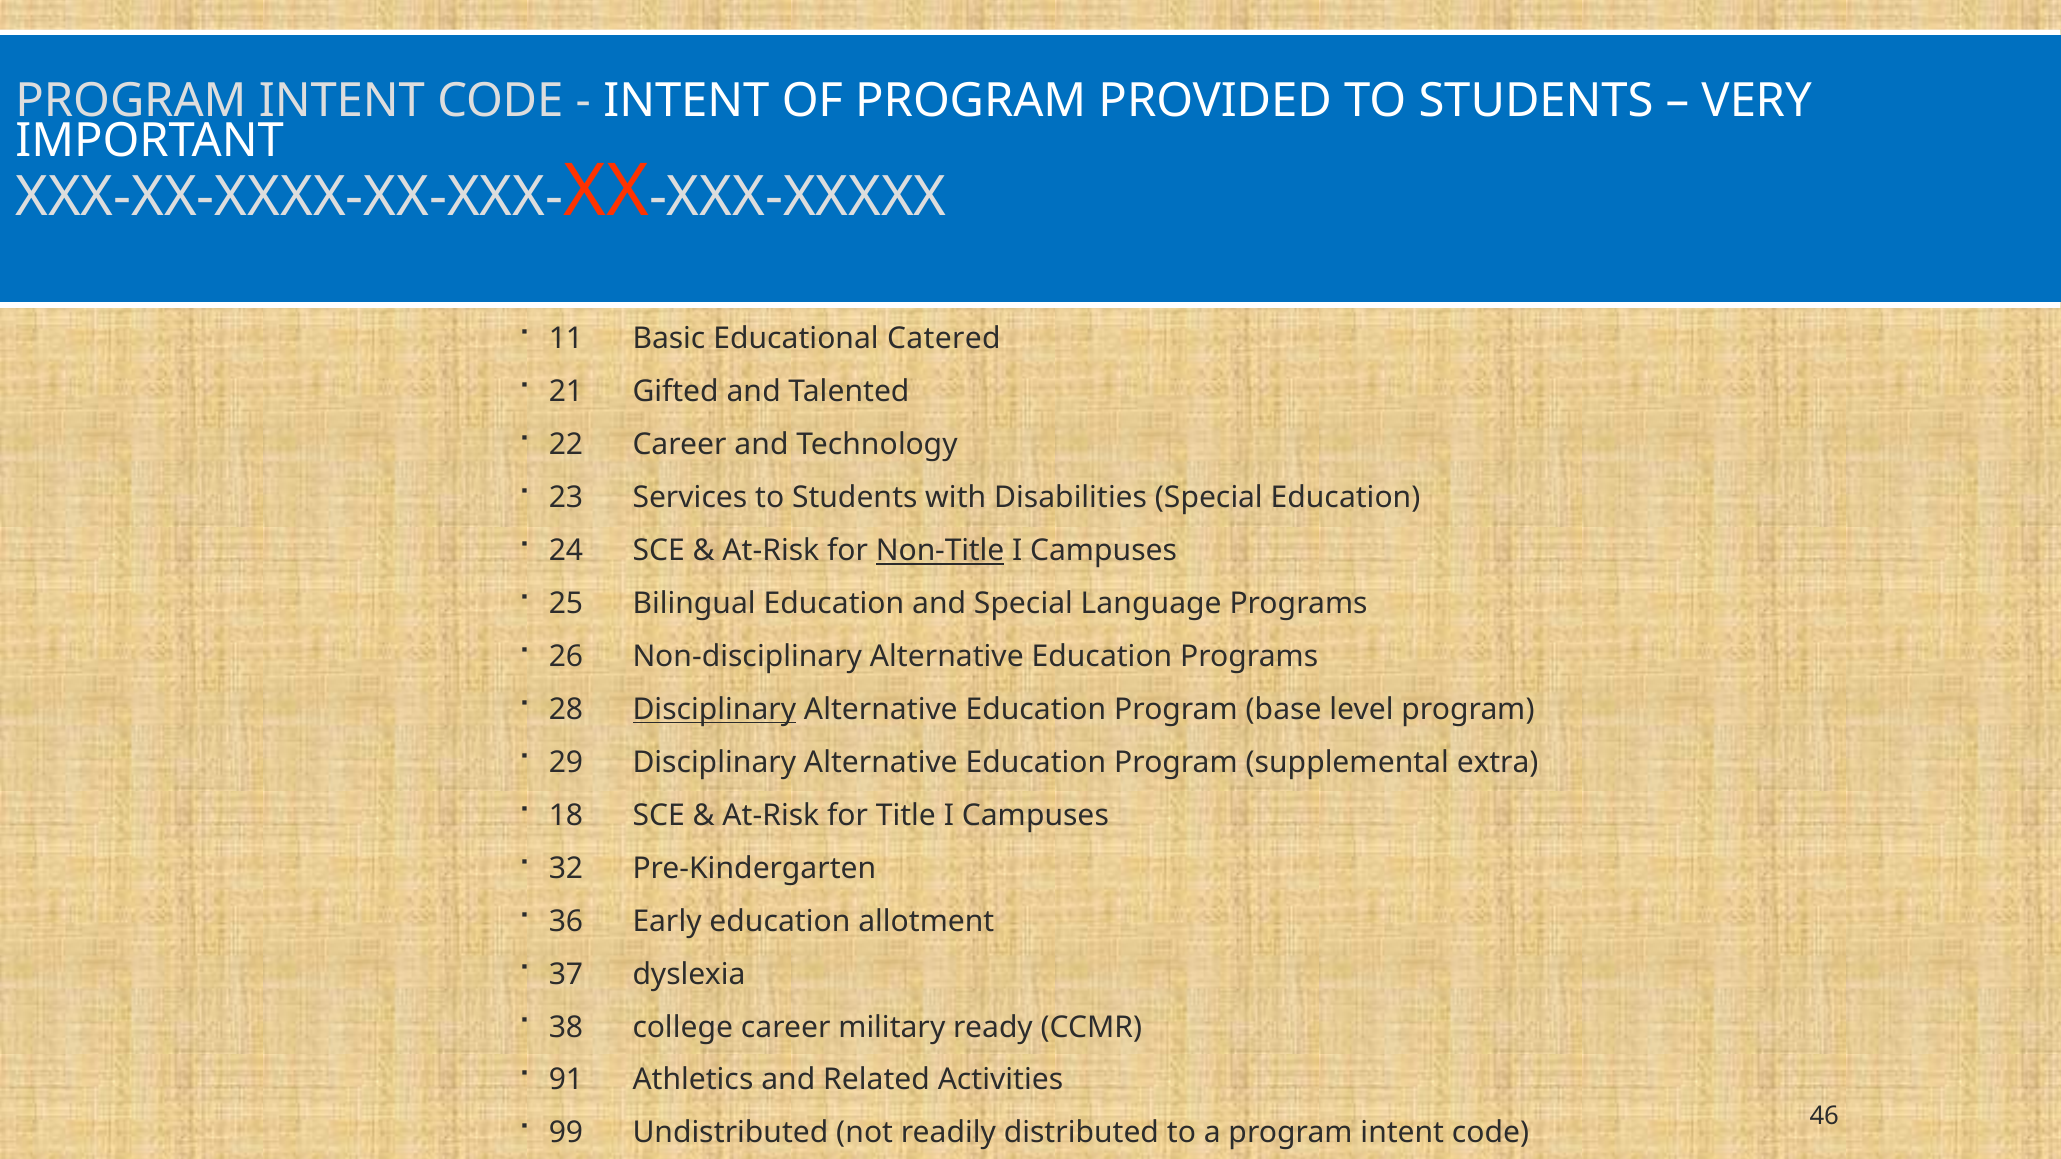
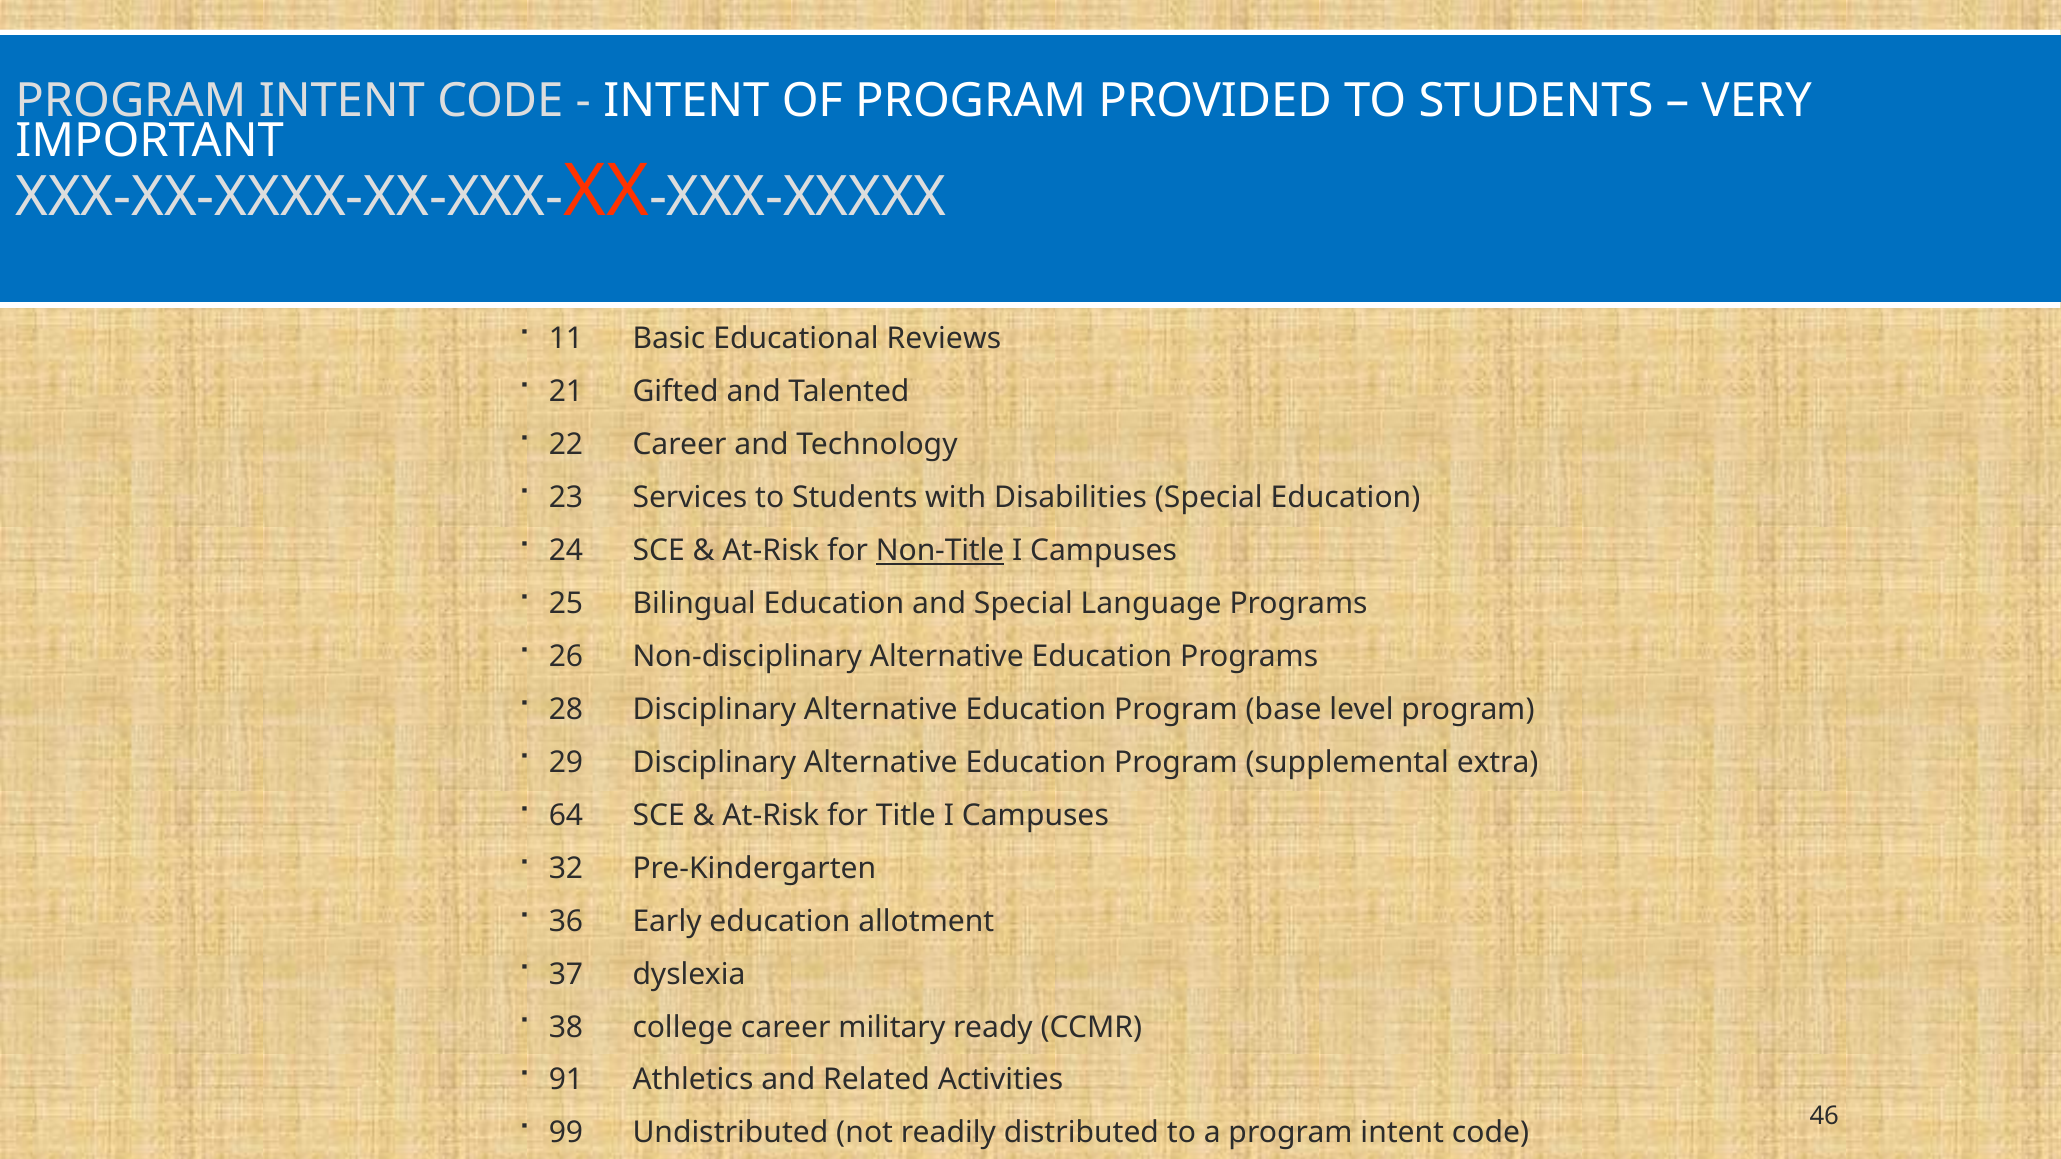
Catered: Catered -> Reviews (944, 339)
Disciplinary underline: present -> none (714, 710)
18: 18 -> 64 (566, 816)
